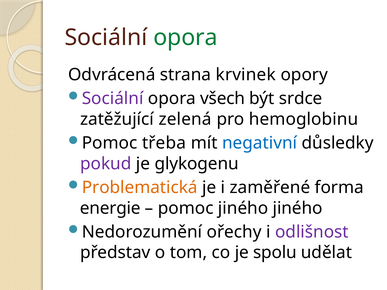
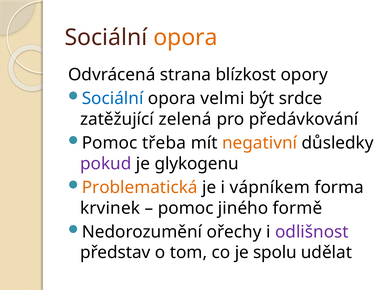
opora colour: green -> orange (185, 37)
krvinek: krvinek -> blízkost (246, 75)
Sociální colour: purple -> blue (113, 99)
všech: všech -> velmi (222, 99)
hemoglobinu: hemoglobinu -> předávkování (304, 119)
negativní colour: blue -> orange (260, 143)
zaměřené: zaměřené -> vápníkem (270, 188)
energie: energie -> krvinek (110, 208)
jiného jiného: jiného -> formě (297, 208)
